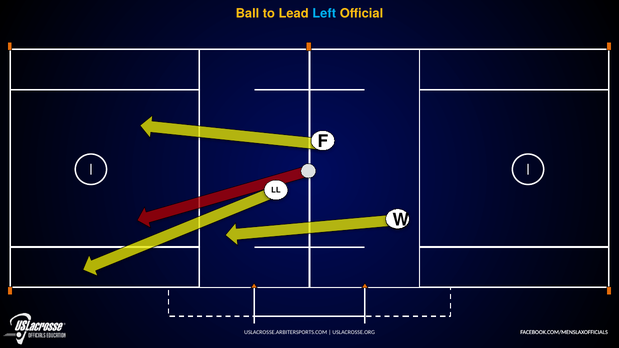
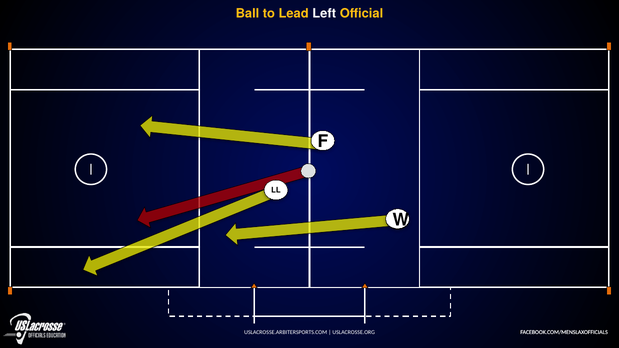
Left colour: light blue -> white (324, 13)
